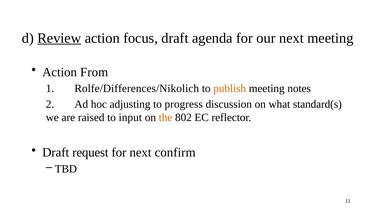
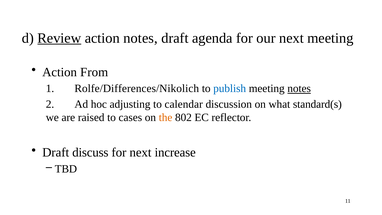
action focus: focus -> notes (141, 38)
publish colour: orange -> blue (230, 88)
notes underline: none -> present (299, 88)
progress: progress -> calendar (184, 104)
input: input -> cases (130, 117)
request: request -> discuss (90, 152)
confirm: confirm -> increase (175, 152)
